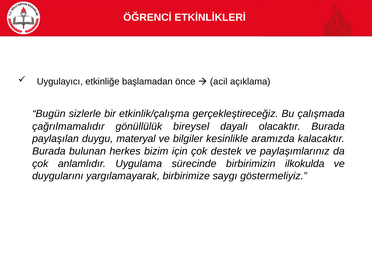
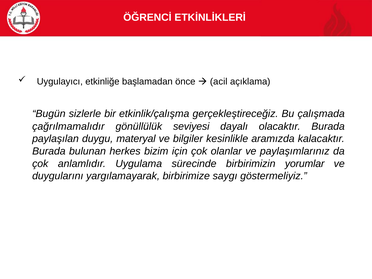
bireysel: bireysel -> seviyesi (191, 126)
destek: destek -> olanlar (226, 151)
ilkokulda: ilkokulda -> yorumlar (305, 164)
